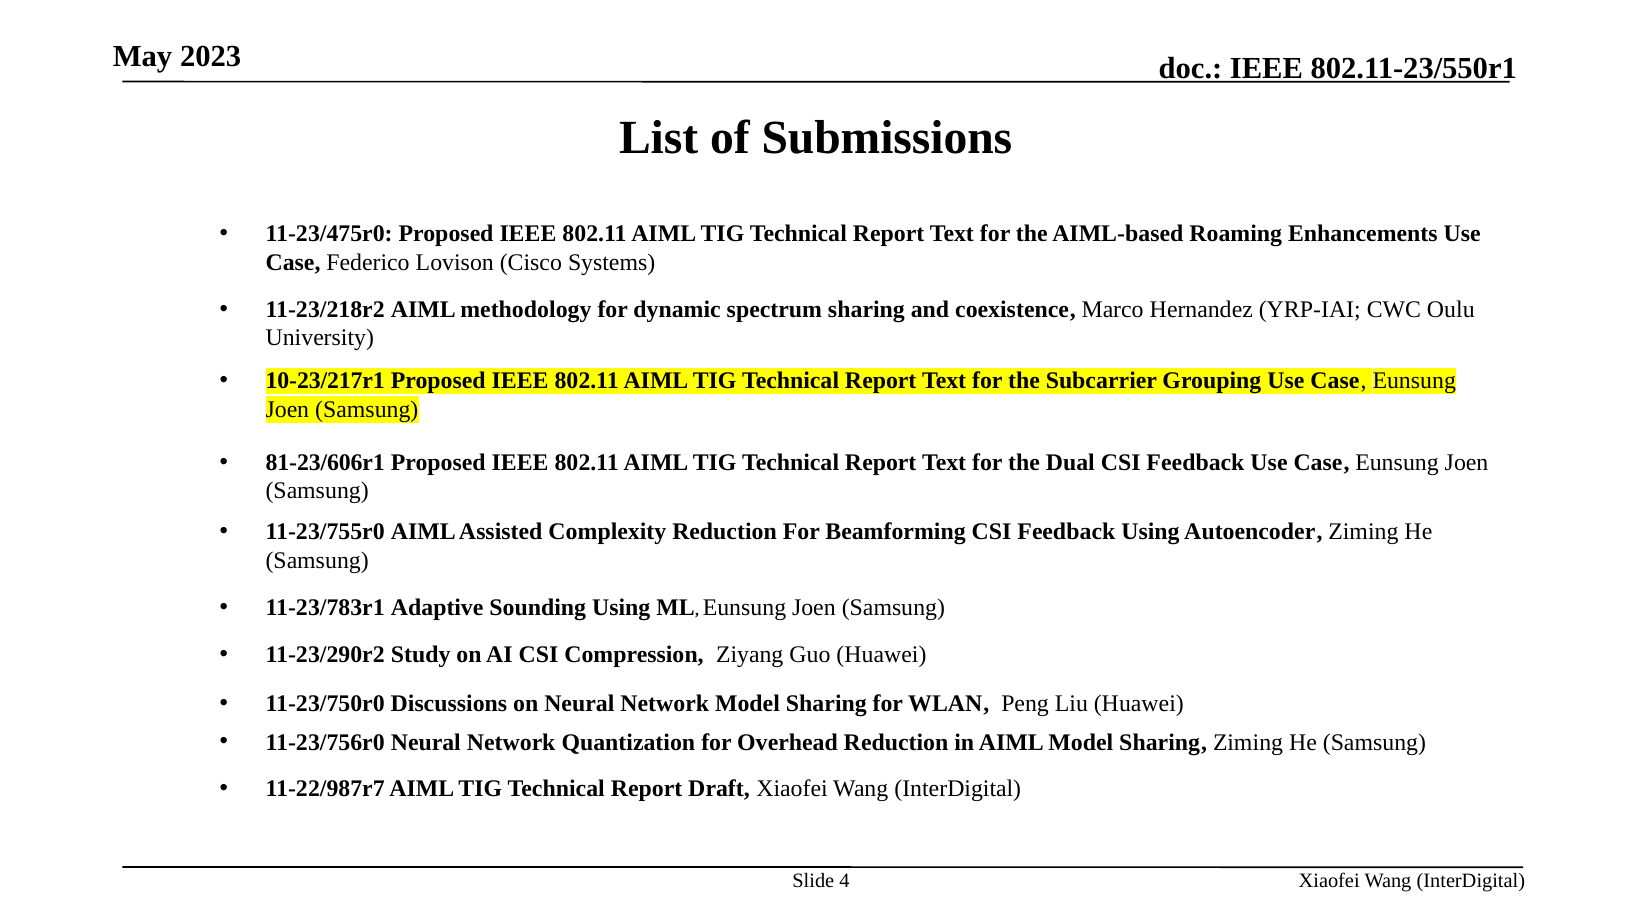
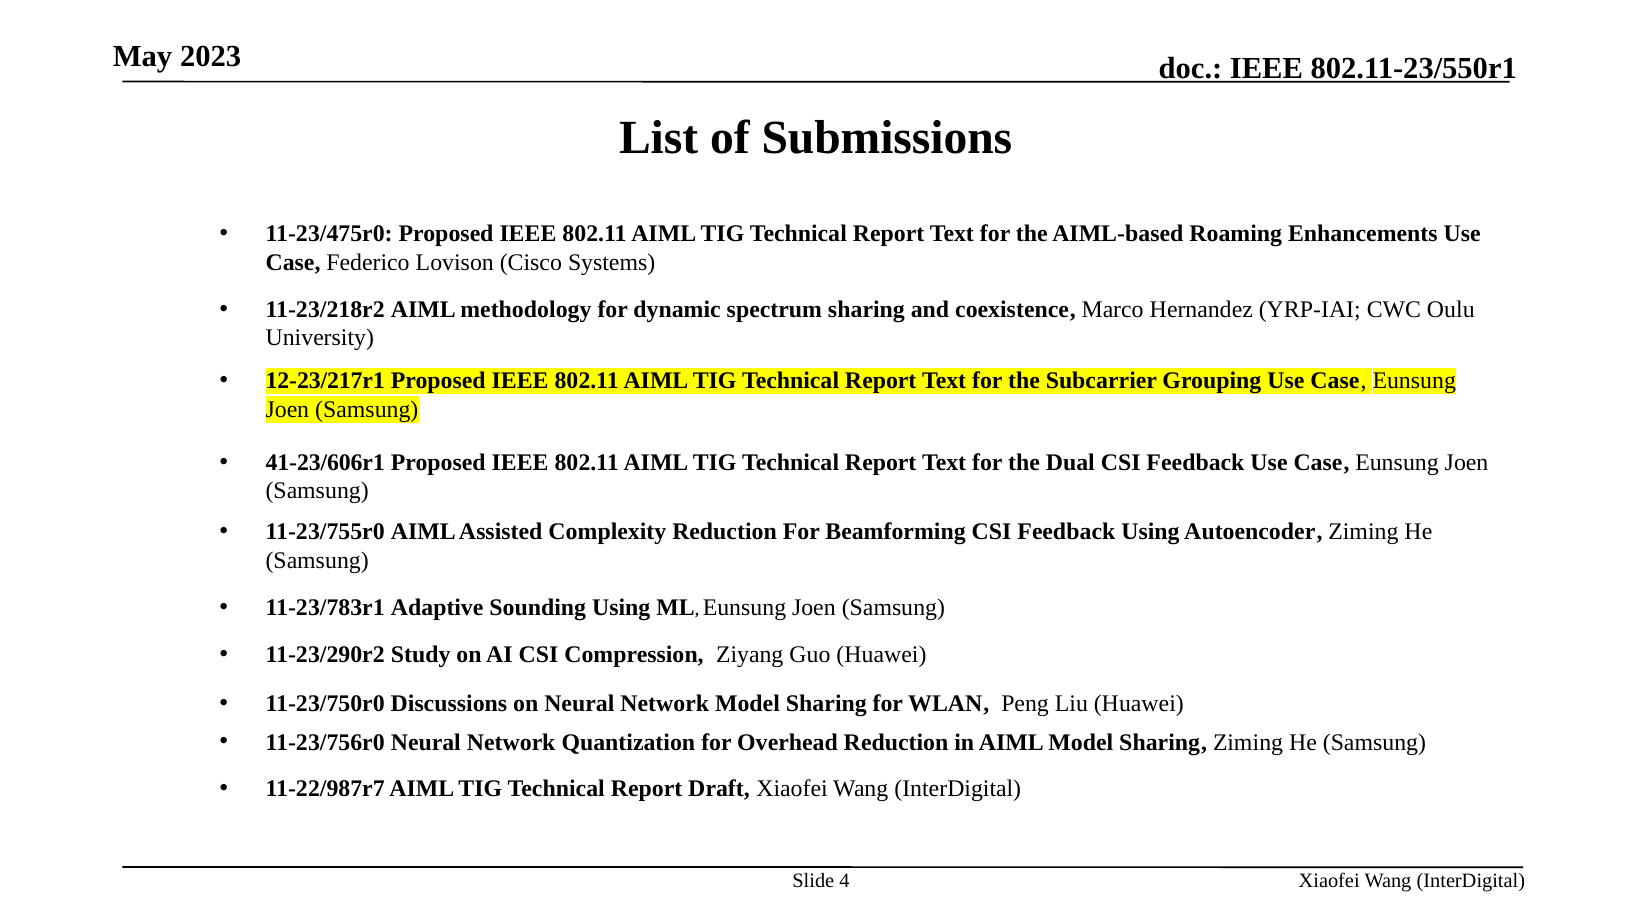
10-23/217r1: 10-23/217r1 -> 12-23/217r1 (325, 381)
81-23/606r1: 81-23/606r1 -> 41-23/606r1 (325, 463)
